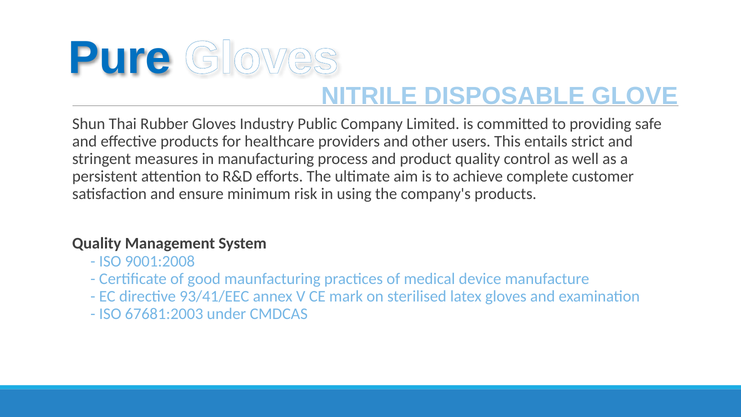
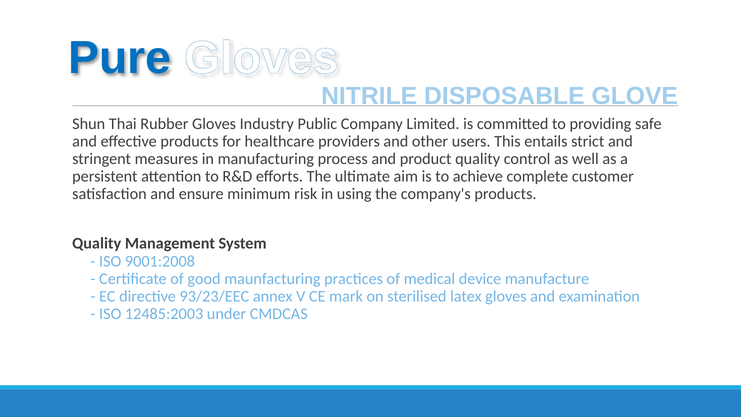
93/41/EEC: 93/41/EEC -> 93/23/EEC (214, 296)
67681:2003: 67681:2003 -> 12485:2003 (164, 314)
